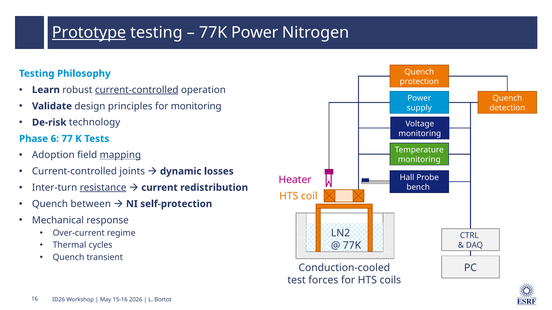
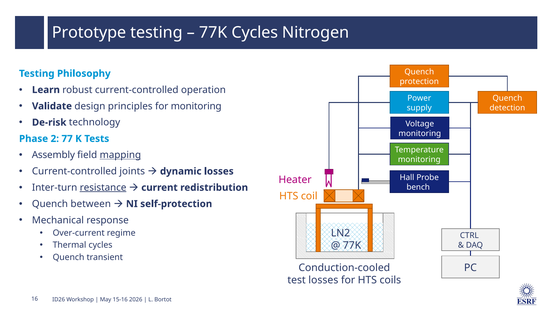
Prototype underline: present -> none (89, 33)
77K Power: Power -> Cycles (255, 33)
current-controlled underline: present -> none (137, 90)
6: 6 -> 2 (55, 139)
Adoption: Adoption -> Assembly (53, 155)
test forces: forces -> losses (323, 281)
